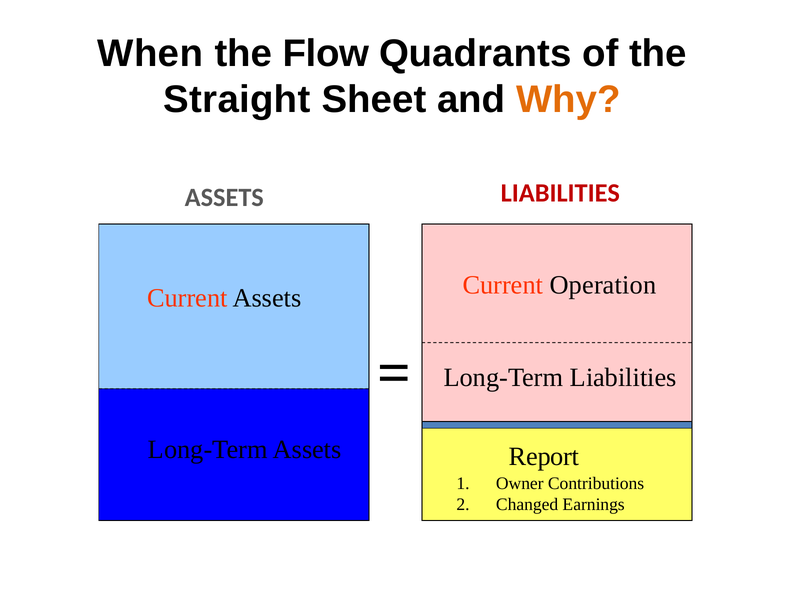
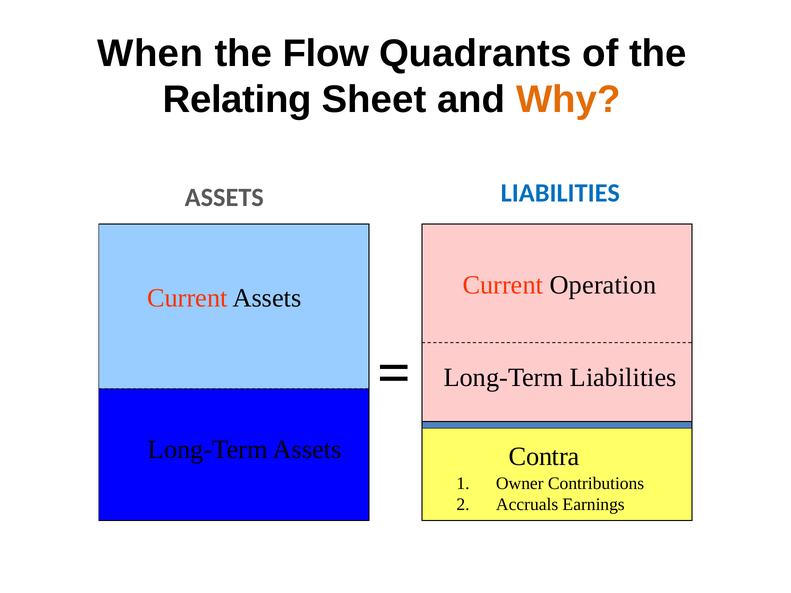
Straight: Straight -> Relating (237, 100)
LIABILITIES colour: red -> blue (560, 193)
Report: Report -> Contra (544, 457)
Changed: Changed -> Accruals (527, 505)
